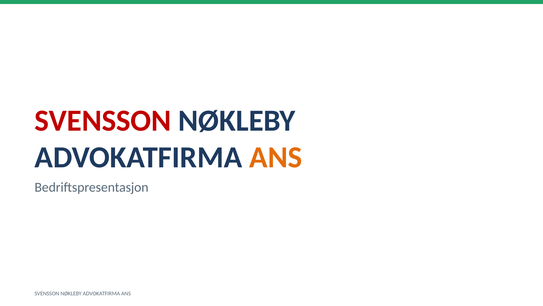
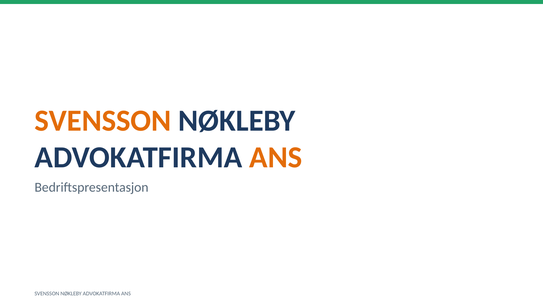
SVENSSON colour: red -> orange (103, 120)
